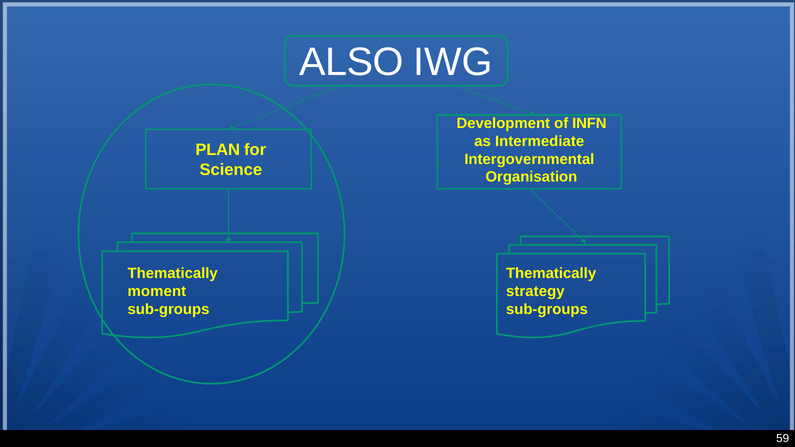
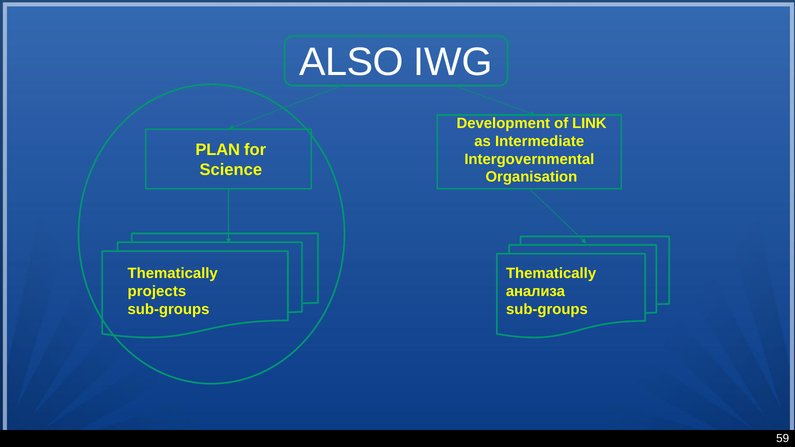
INFN: INFN -> LINK (589, 123)
moment: moment -> projects (157, 291)
strategy: strategy -> анализа (535, 291)
